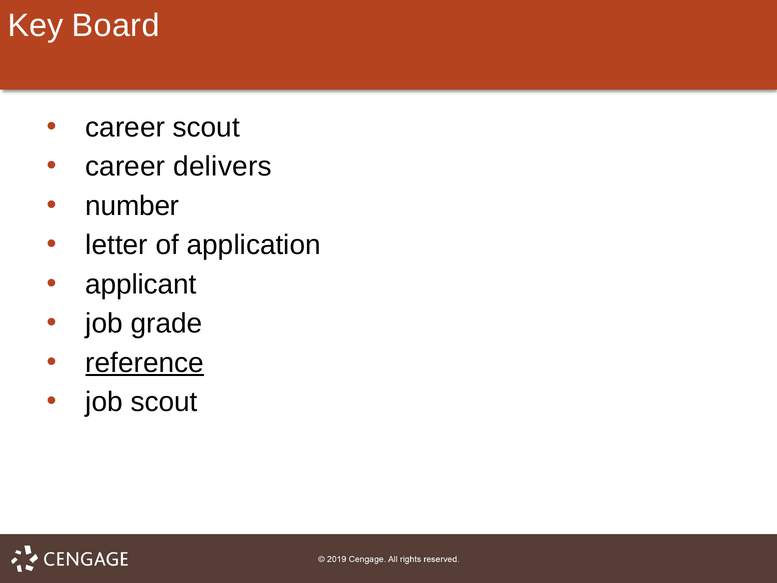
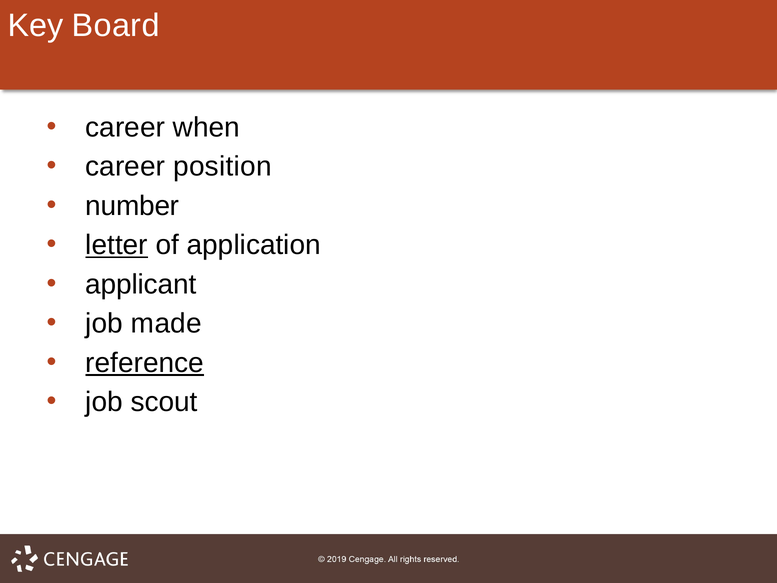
career scout: scout -> when (206, 127)
delivers: delivers -> position (223, 167)
letter underline: none -> present (117, 245)
grade: grade -> made (166, 324)
